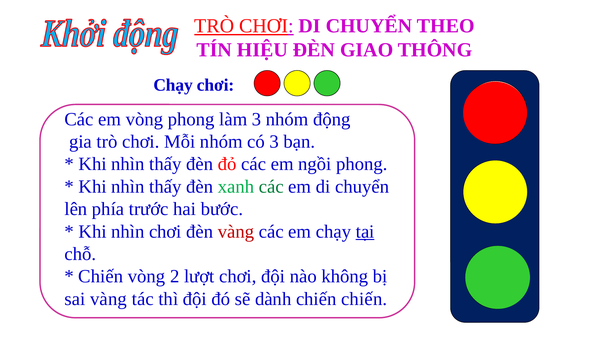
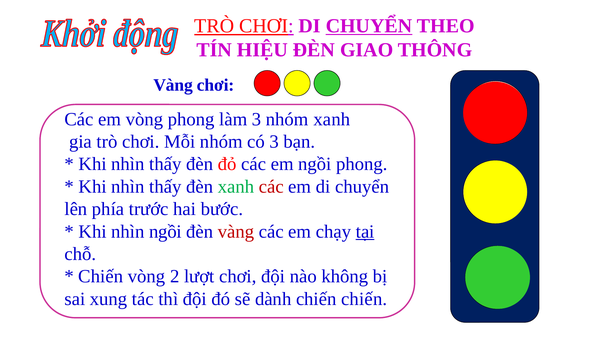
CHUYỂN underline: none -> present (369, 26)
Chạy: Chạy -> Vàng (173, 85)
nhóm động: động -> xanh (332, 119)
các colour: green -> red (271, 187)
nhìn chơi: chơi -> ngồi (165, 231)
sai vàng: vàng -> xung (109, 299)
